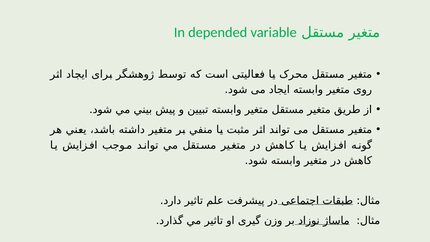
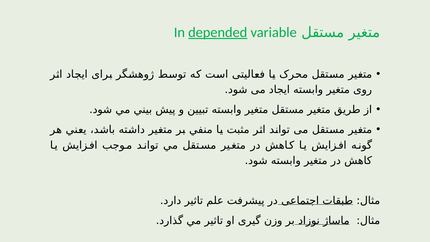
depended underline: none -> present (218, 32)
